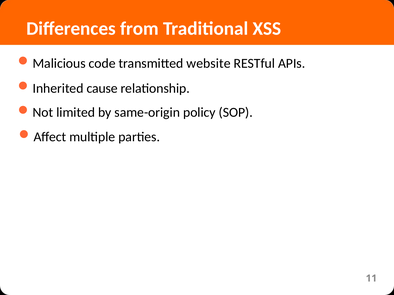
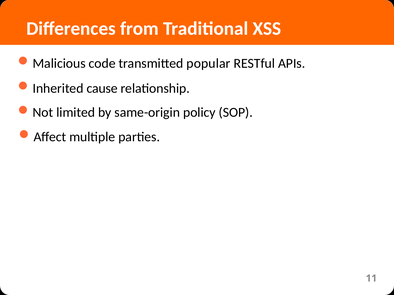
website: website -> popular (208, 64)
